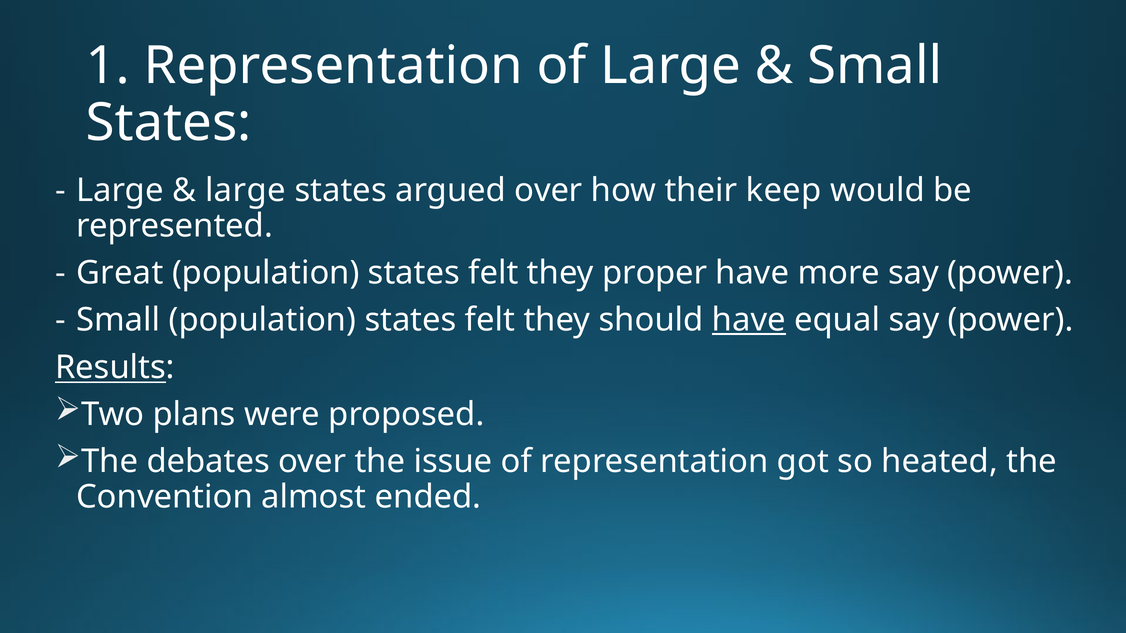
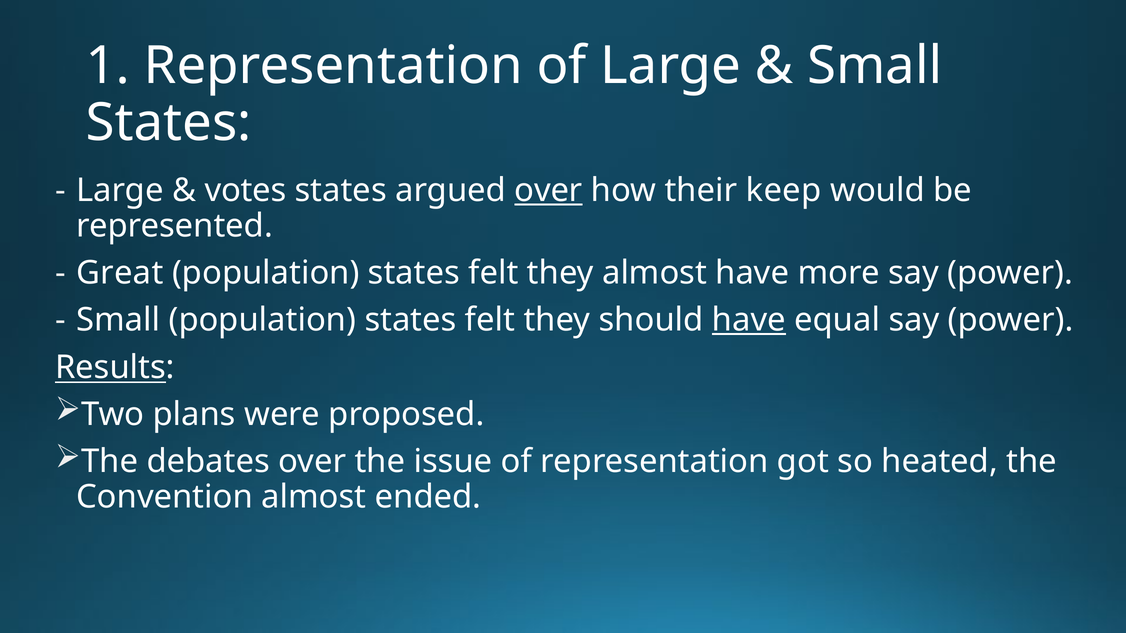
large: large -> votes (246, 190)
over underline: none -> present (548, 190)
they proper: proper -> almost (655, 273)
